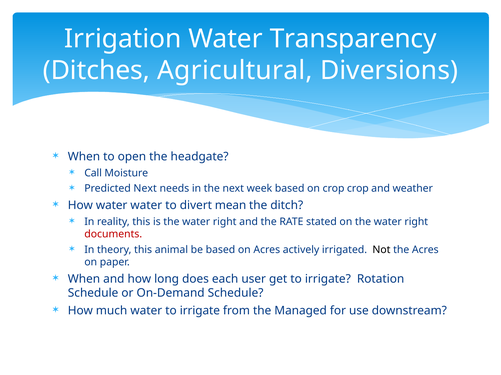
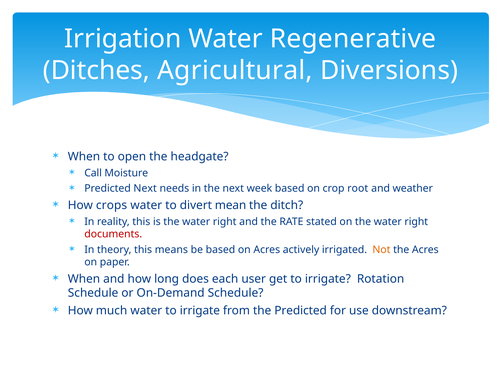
Transparency: Transparency -> Regenerative (353, 39)
crop crop: crop -> root (358, 189)
How water: water -> crops (112, 206)
animal: animal -> means (171, 250)
Not colour: black -> orange (381, 250)
the Managed: Managed -> Predicted (301, 311)
